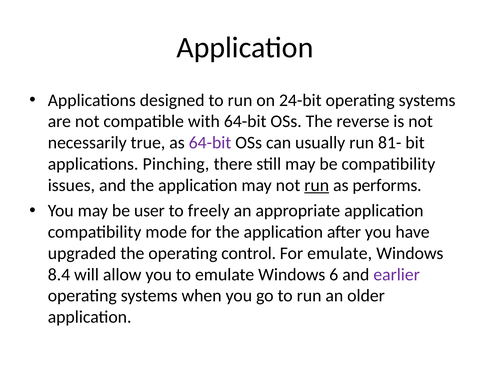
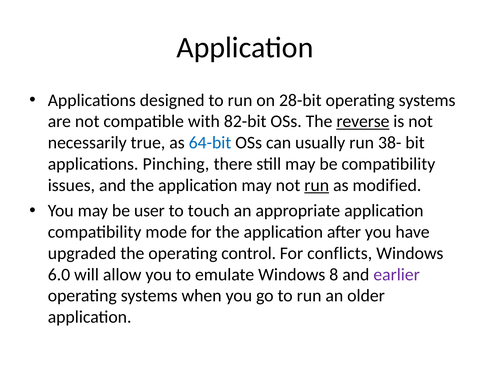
24-bit: 24-bit -> 28-bit (300, 100)
with 64-bit: 64-bit -> 82-bit (245, 121)
reverse underline: none -> present (363, 121)
64-bit colour: purple -> blue (210, 142)
81-: 81- -> 38- (390, 142)
performs: performs -> modified (387, 185)
freely: freely -> touch (209, 211)
For emulate: emulate -> conflicts (340, 253)
8.4: 8.4 -> 6.0 (59, 274)
6: 6 -> 8 (334, 274)
